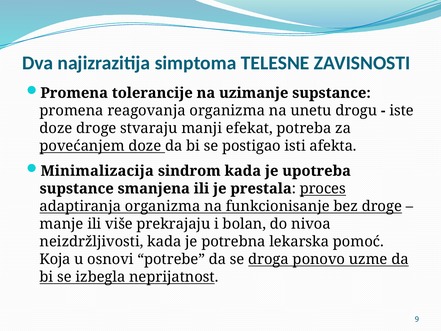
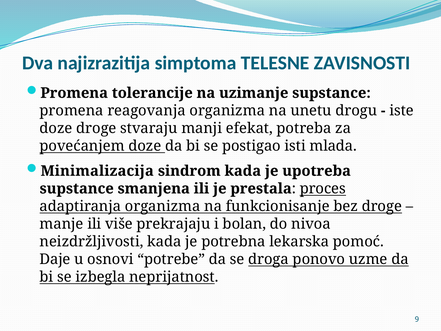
afekta: afekta -> mlada (333, 146)
Koja: Koja -> Daje (55, 259)
